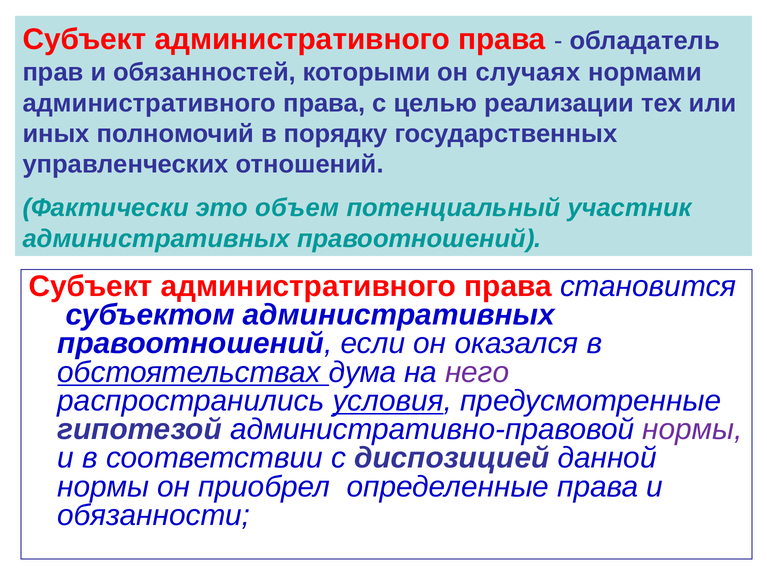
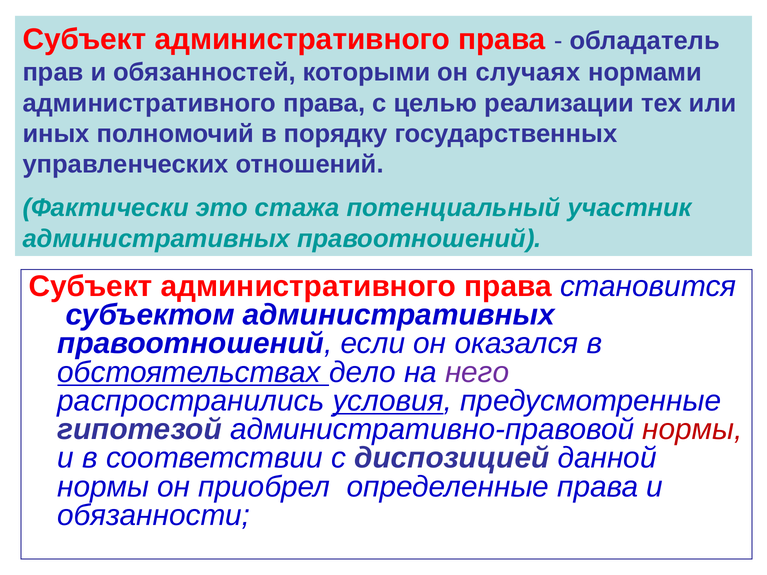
объем: объем -> стажа (297, 208)
дума: дума -> дело (362, 372)
нормы colour: purple -> red (692, 430)
